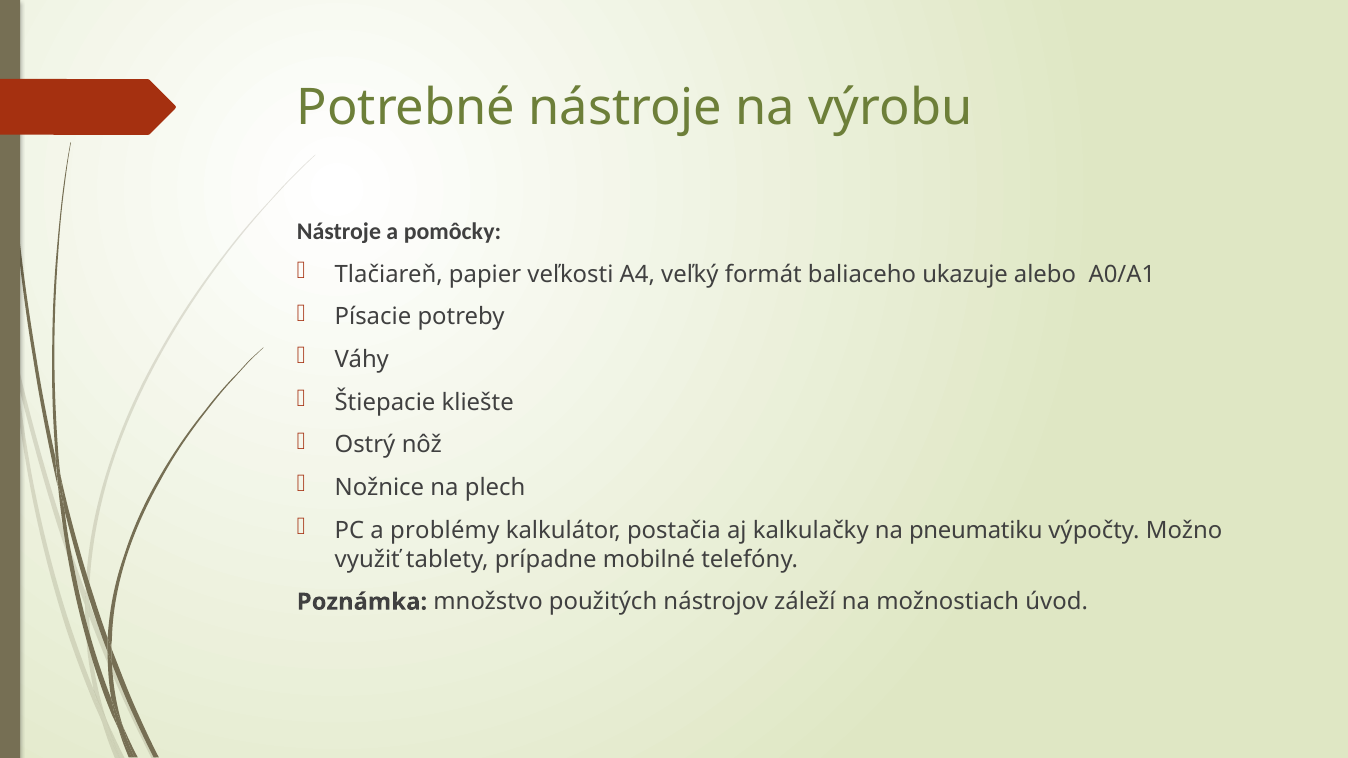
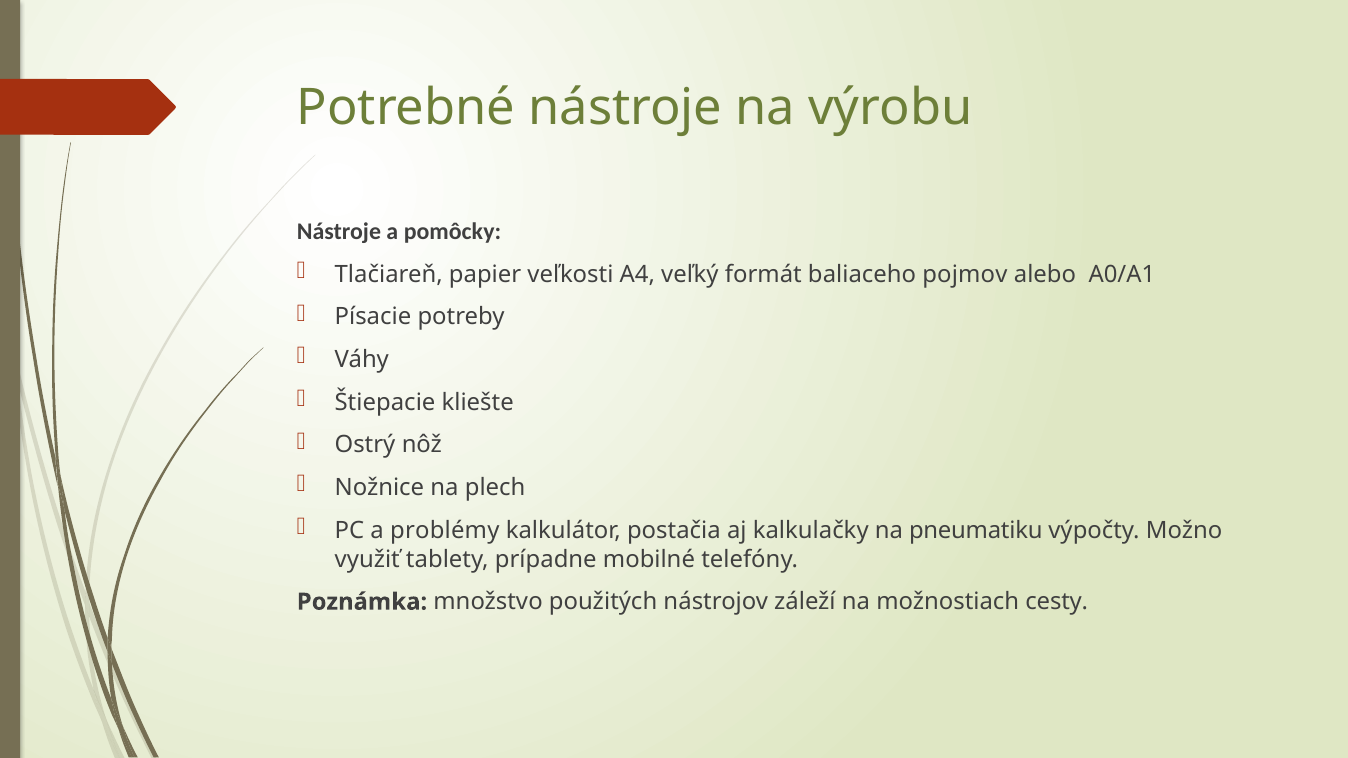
ukazuje: ukazuje -> pojmov (965, 274)
úvod: úvod -> cesty (1057, 602)
